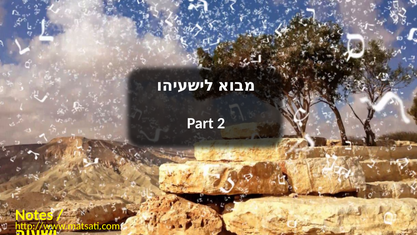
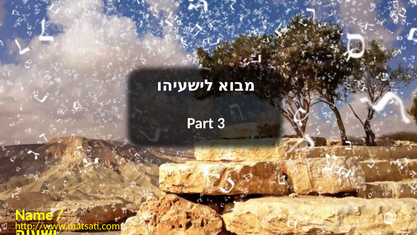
2: 2 -> 3 (221, 123)
Notes: Notes -> Name (34, 214)
